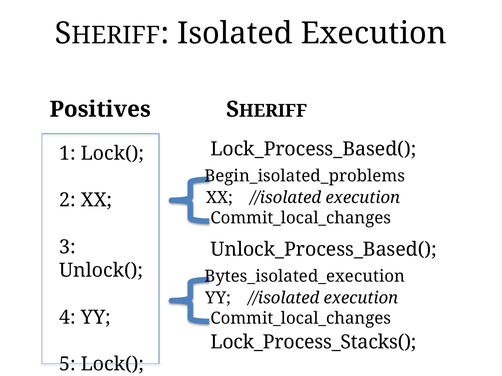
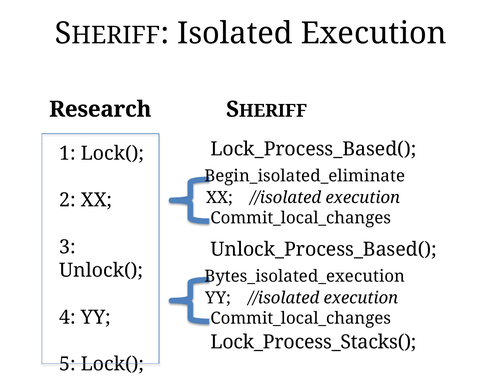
Positives: Positives -> Research (100, 109)
Begin_isolated_problems: Begin_isolated_problems -> Begin_isolated_eliminate (305, 176)
